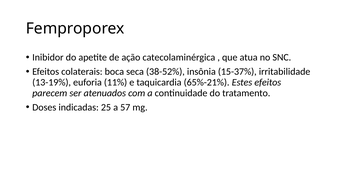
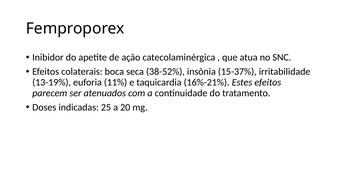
65%-21%: 65%-21% -> 16%-21% (207, 82)
57: 57 -> 20 (125, 107)
